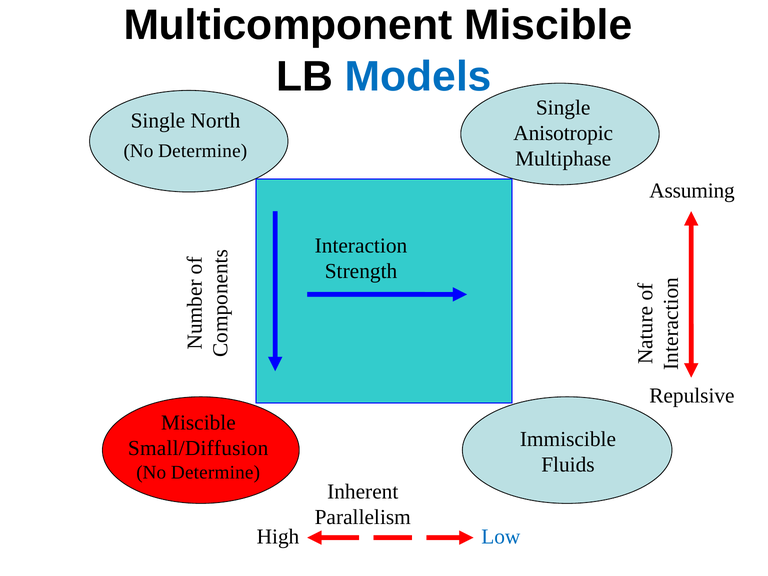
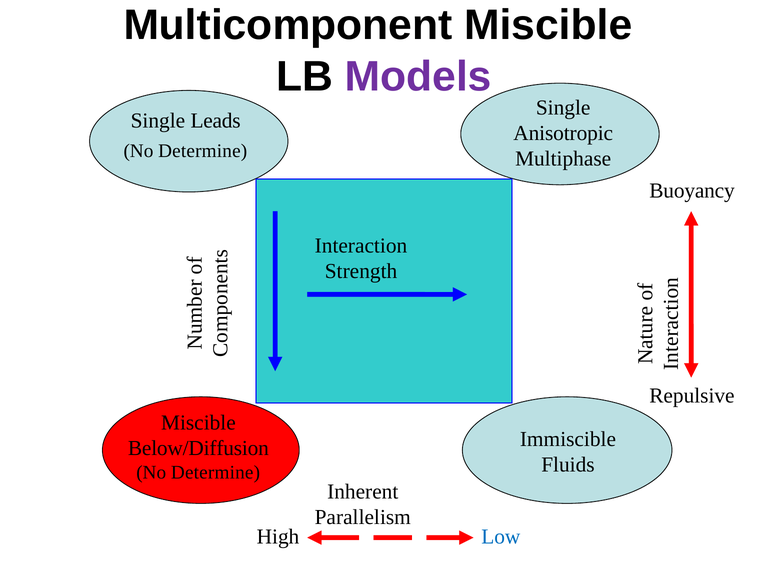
Models colour: blue -> purple (418, 77)
North: North -> Leads (216, 120)
Assuming: Assuming -> Buoyancy (692, 191)
Small/Diffusion: Small/Diffusion -> Below/Diffusion (198, 448)
